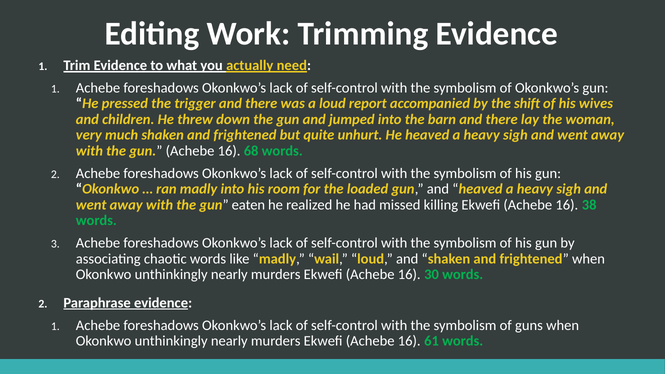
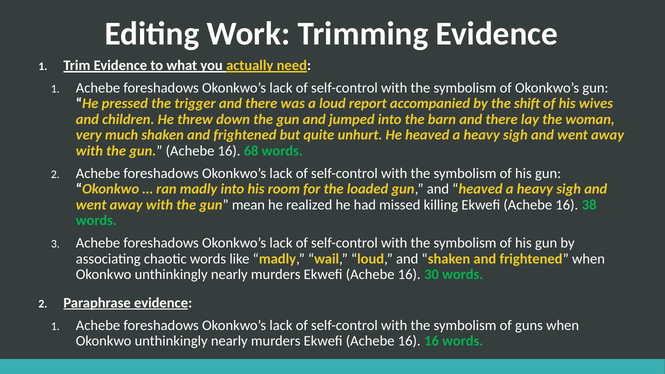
eaten: eaten -> mean (248, 205)
16 61: 61 -> 16 (432, 341)
